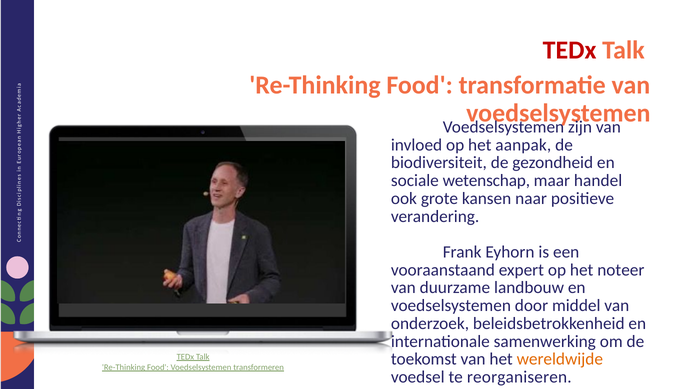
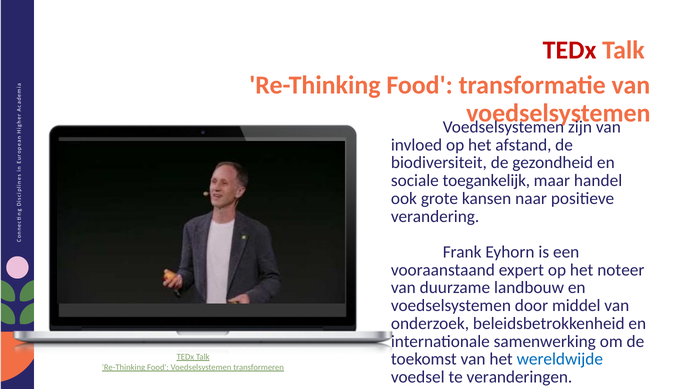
aanpak: aanpak -> afstand (523, 145)
wetenschap: wetenschap -> toegankelijk (486, 180)
wereldwijde colour: orange -> blue (560, 359)
reorganiseren: reorganiseren -> veranderingen (519, 377)
